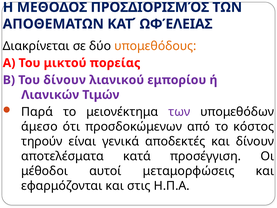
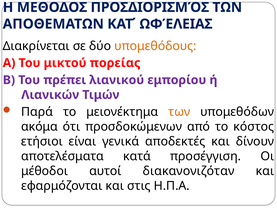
Του δίνουν: δίνουν -> πρέπει (65, 80)
των colour: purple -> orange (179, 112)
άμεσο: άμεσο -> ακόμα (40, 127)
τηρούν: τηρούν -> ετήσιοι (42, 141)
μεταμορφώσεις: μεταμορφώσεις -> διακανονιζόταν (189, 171)
